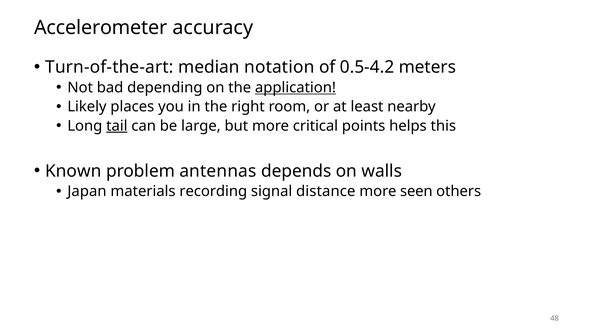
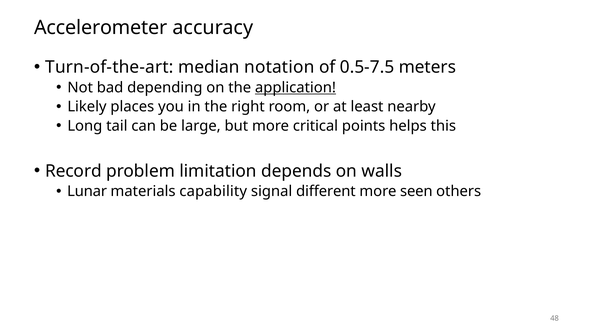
0.5-4.2: 0.5-4.2 -> 0.5-7.5 (367, 67)
tail underline: present -> none (117, 126)
Known: Known -> Record (73, 171)
antennas: antennas -> limitation (218, 171)
Japan: Japan -> Lunar (87, 191)
recording: recording -> capability (213, 191)
distance: distance -> different (326, 191)
